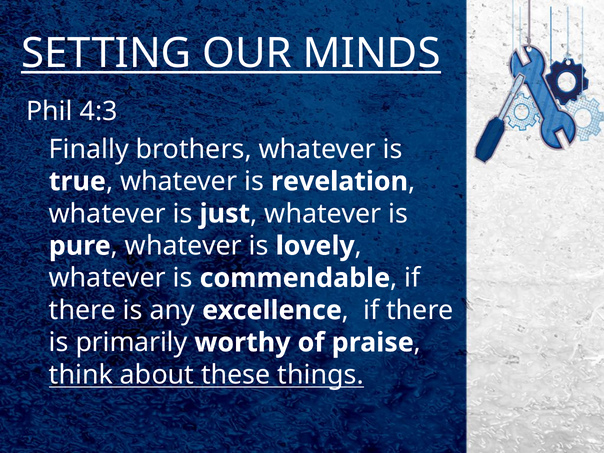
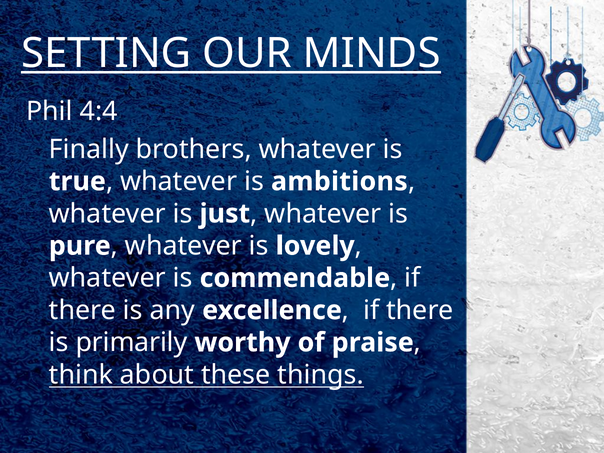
4:3: 4:3 -> 4:4 (99, 112)
revelation: revelation -> ambitions (339, 181)
